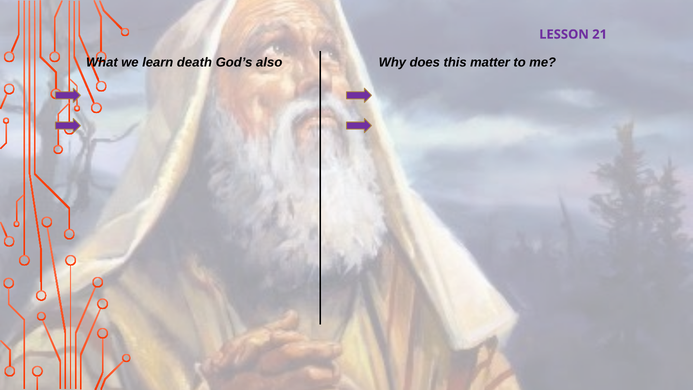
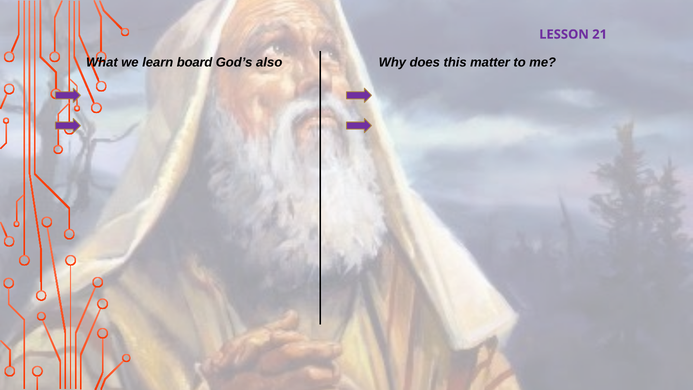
death: death -> board (195, 62)
